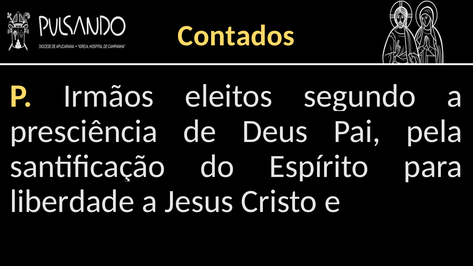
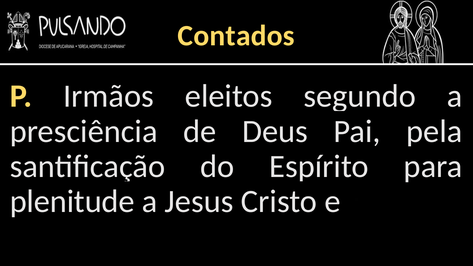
liberdade: liberdade -> plenitude (72, 202)
